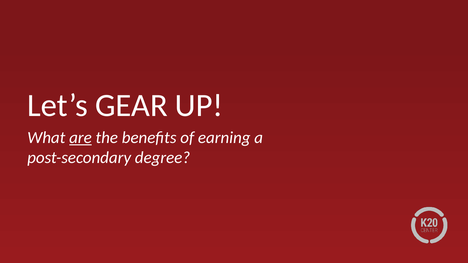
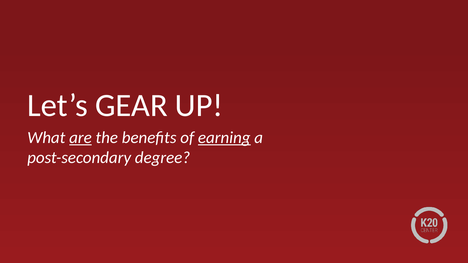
earning underline: none -> present (224, 138)
